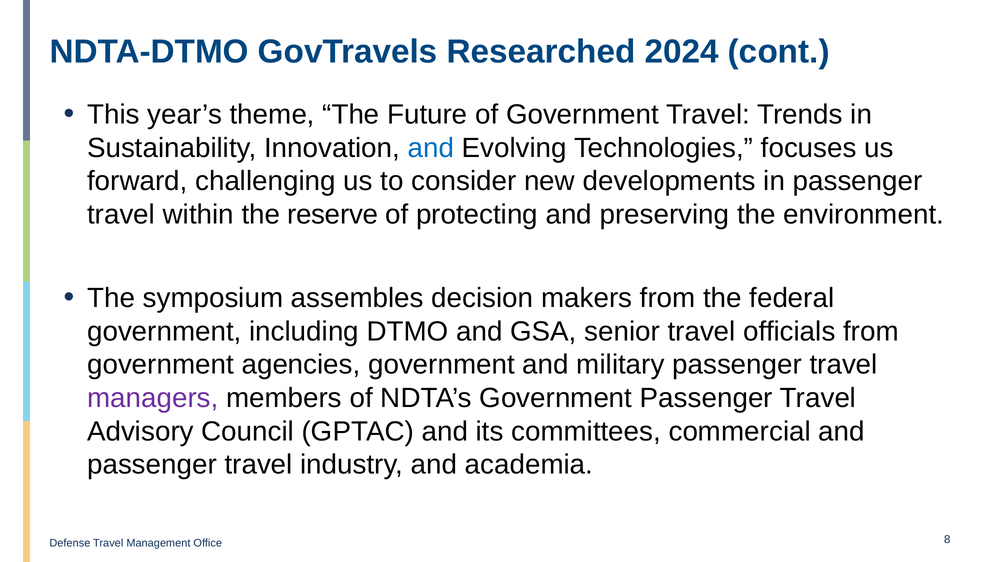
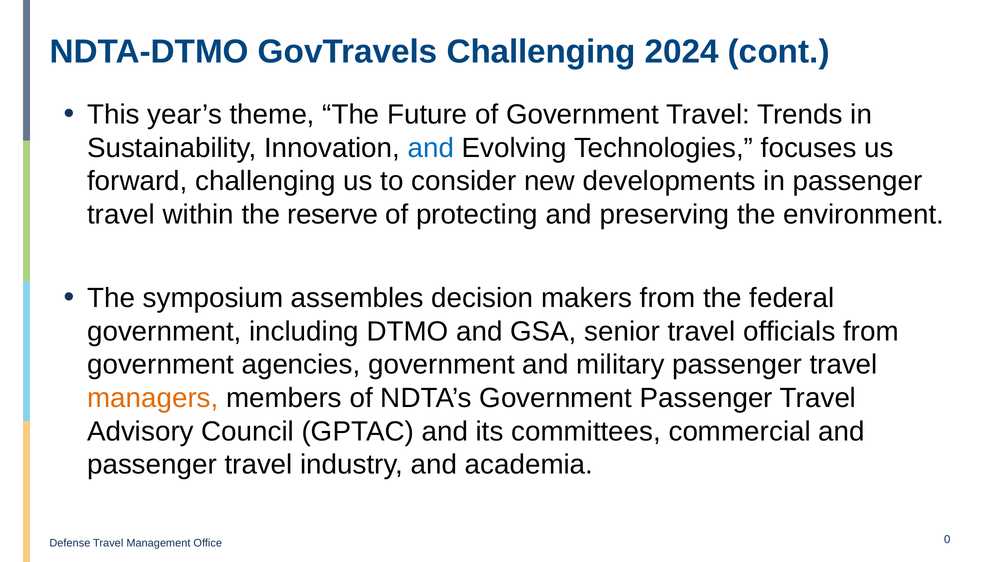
GovTravels Researched: Researched -> Challenging (541, 52)
managers colour: purple -> orange (153, 398)
8: 8 -> 0 (947, 539)
